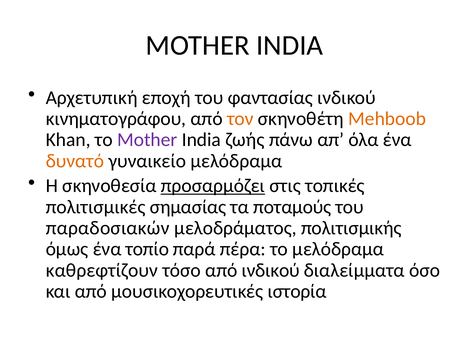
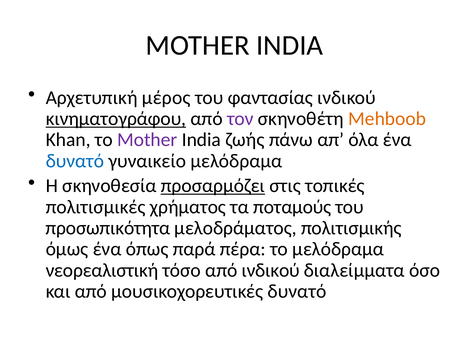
εποχή: εποχή -> μέρος (166, 98)
κινηματογράφου underline: none -> present (116, 119)
τον colour: orange -> purple (240, 119)
δυνατό colour: orange -> blue (75, 161)
σημασίας: σημασίας -> χρήματος (188, 207)
παραδοσιακών: παραδοσιακών -> προσωπικότητα (108, 228)
τοπίο: τοπίο -> όπως (147, 249)
καθρεφτίζουν: καθρεφτίζουν -> νεορεαλιστική (102, 270)
μουσικοχορευτικές ιστορία: ιστορία -> δυνατό (297, 291)
